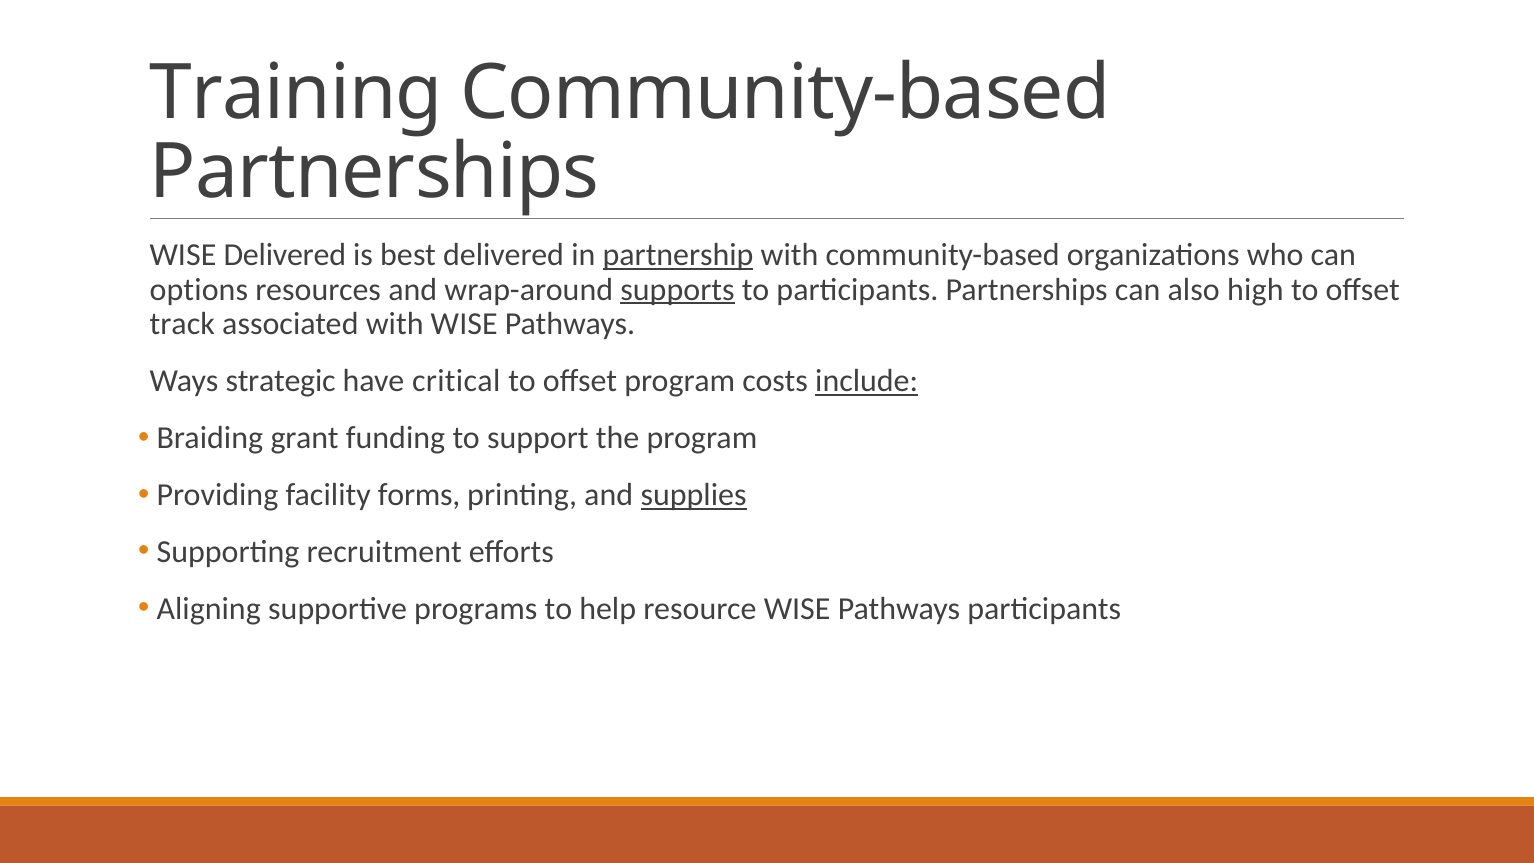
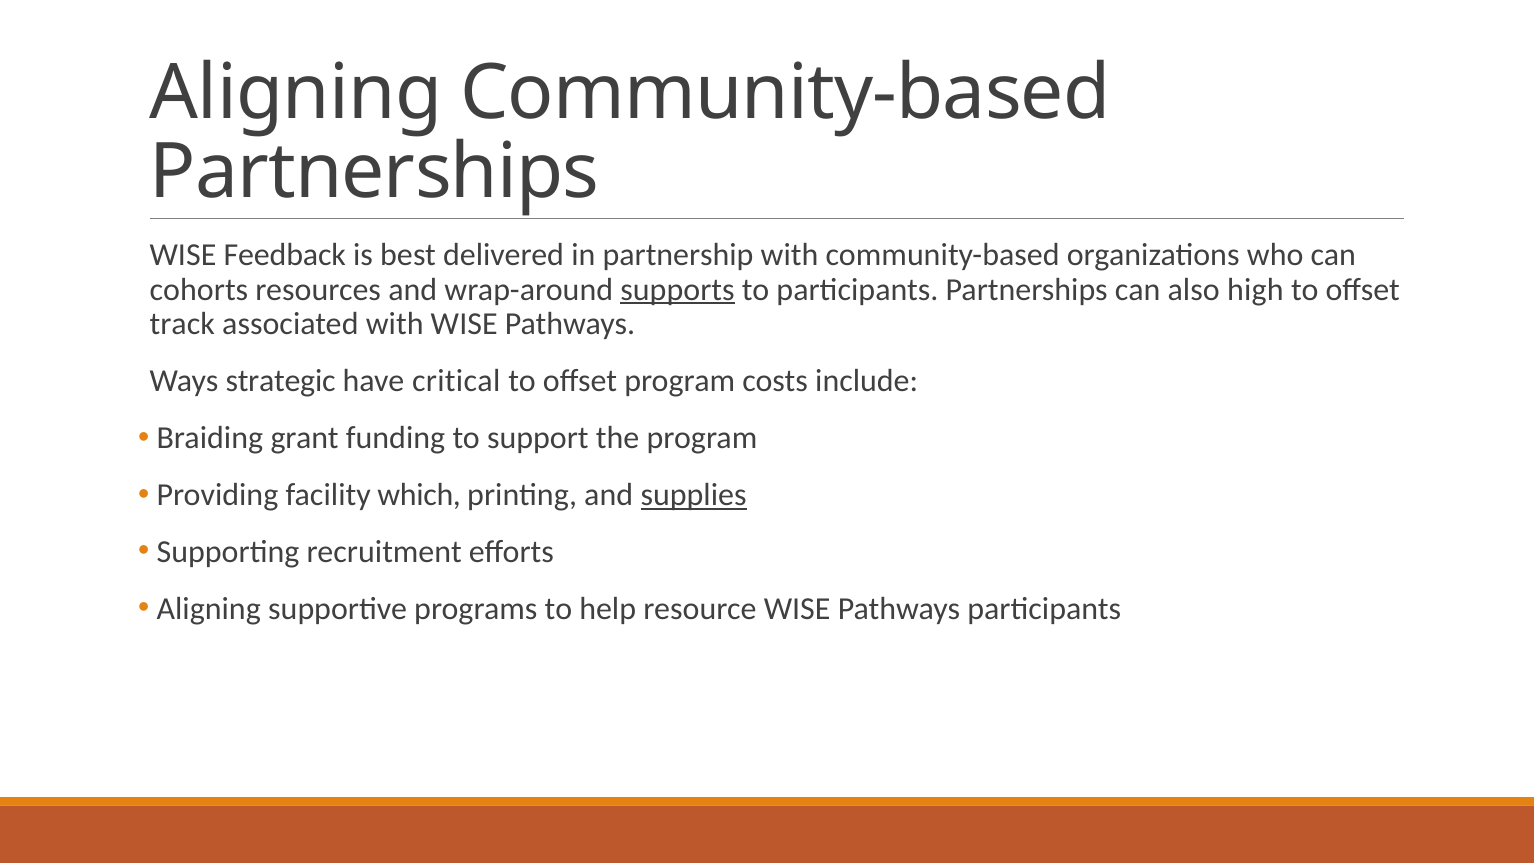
Training: Training -> Aligning (296, 94)
WISE Delivered: Delivered -> Feedback (285, 255)
partnership underline: present -> none (678, 255)
options: options -> cohorts (199, 290)
include underline: present -> none (867, 381)
forms: forms -> which (419, 495)
